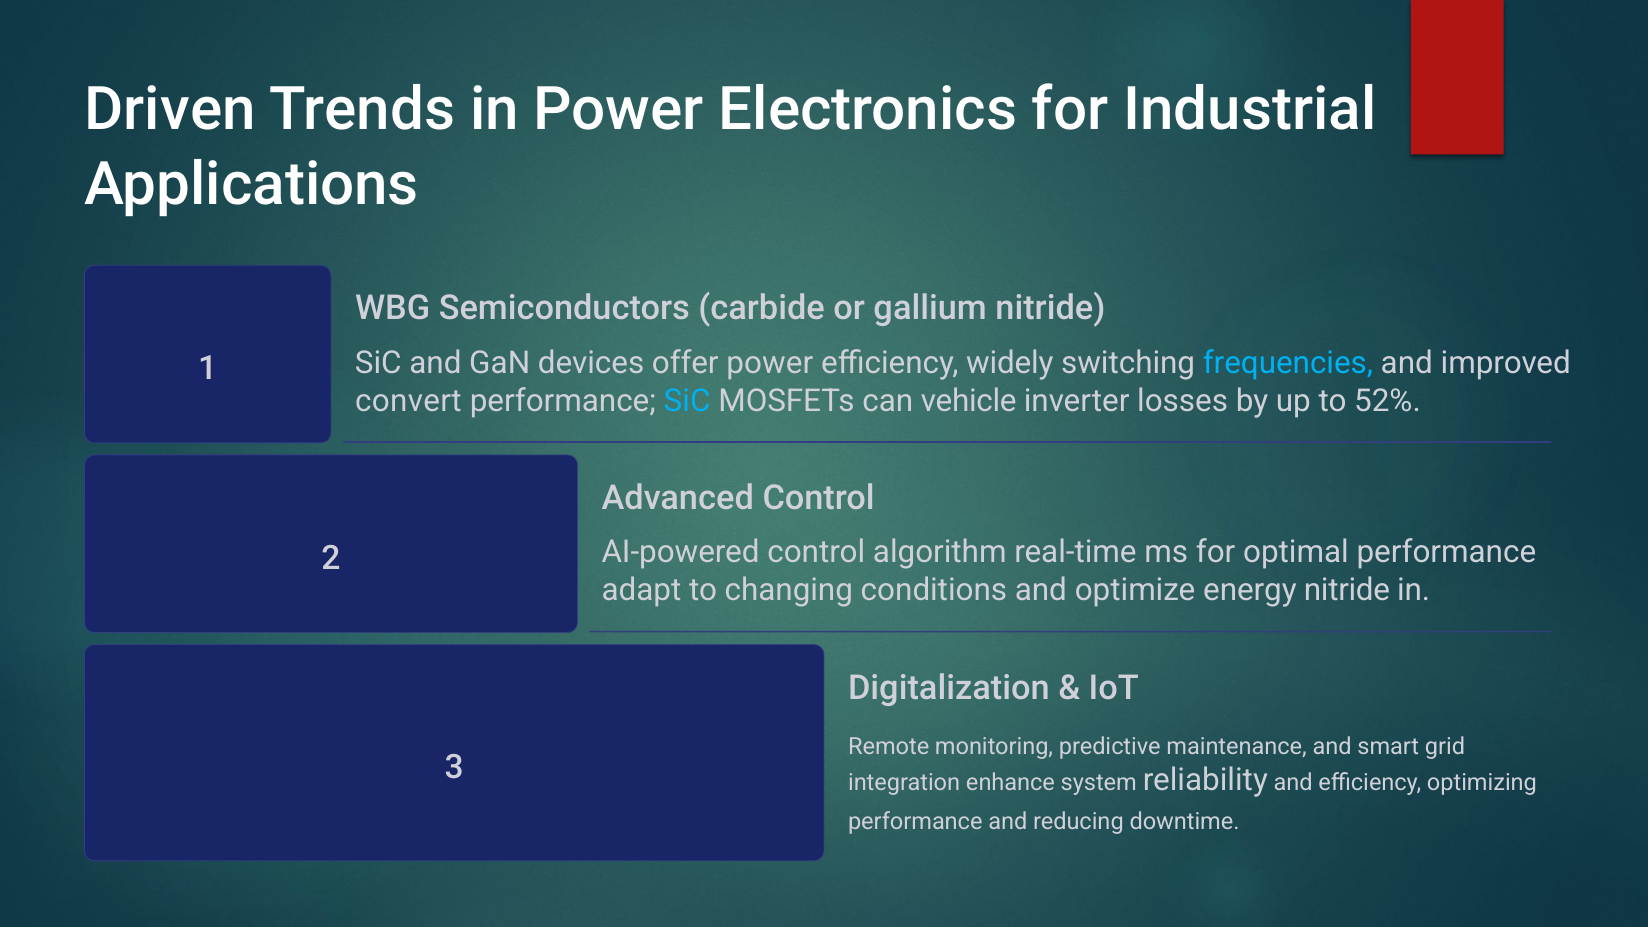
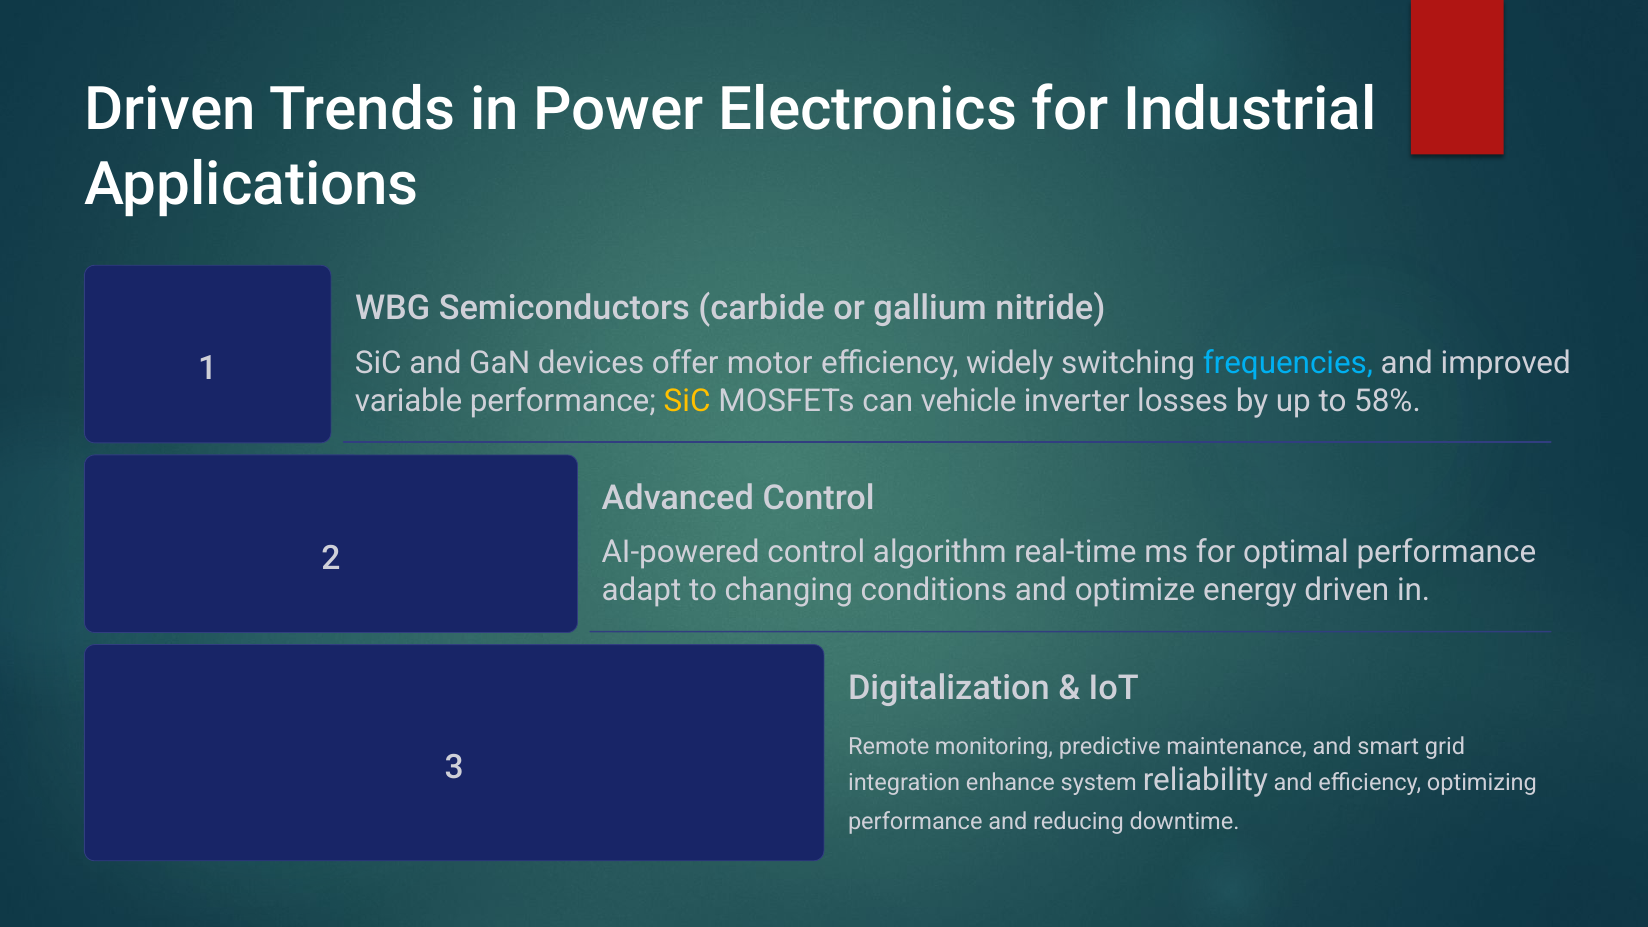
offer power: power -> motor (770, 363)
convert: convert -> variable (409, 401)
SiC colour: light blue -> yellow (687, 401)
52%: 52% -> 58% (1387, 401)
energy nitride: nitride -> driven (1347, 590)
